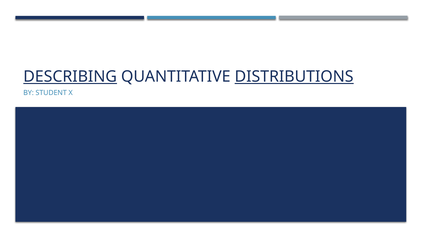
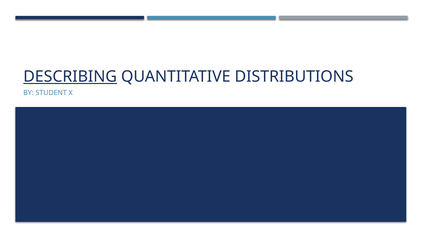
DISTRIBUTIONS underline: present -> none (294, 77)
